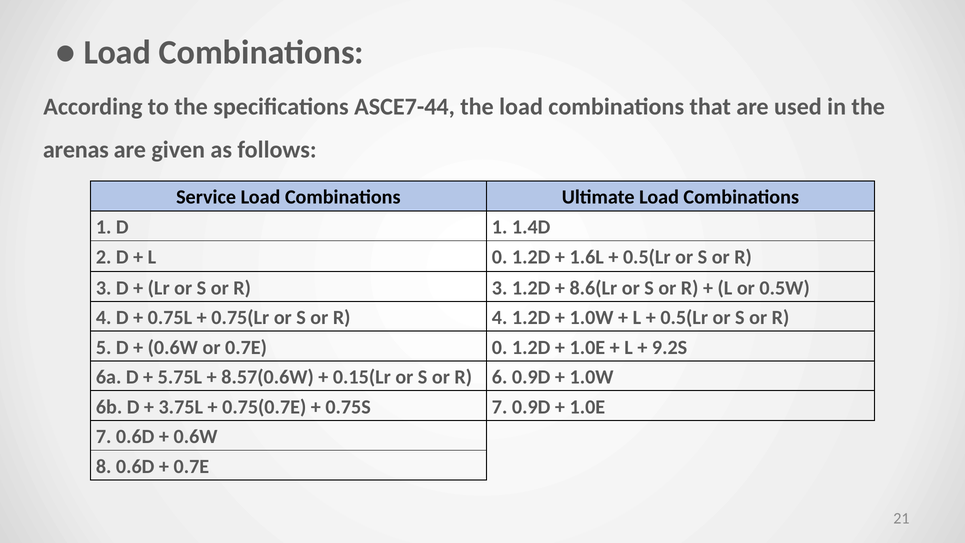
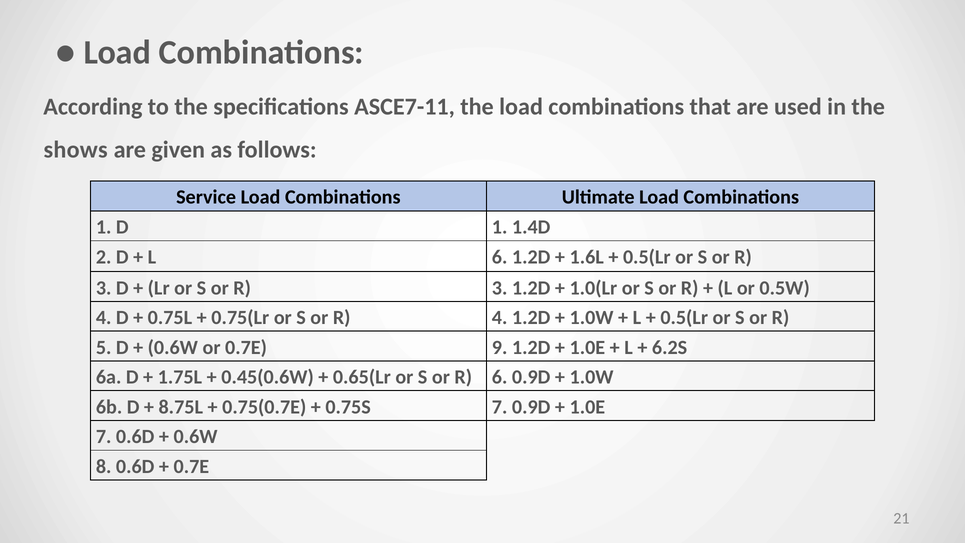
ASCE7-44: ASCE7-44 -> ASCE7-11 (405, 107)
arenas: arenas -> shows (76, 150)
L 0: 0 -> 6 (500, 257)
8.6(Lr: 8.6(Lr -> 1.0(Lr (593, 288)
0.7E 0: 0 -> 9 (500, 347)
9.2S: 9.2S -> 6.2S (670, 347)
5.75L: 5.75L -> 1.75L (180, 377)
8.57(0.6W: 8.57(0.6W -> 0.45(0.6W (268, 377)
0.15(Lr: 0.15(Lr -> 0.65(Lr (362, 377)
3.75L: 3.75L -> 8.75L (181, 407)
